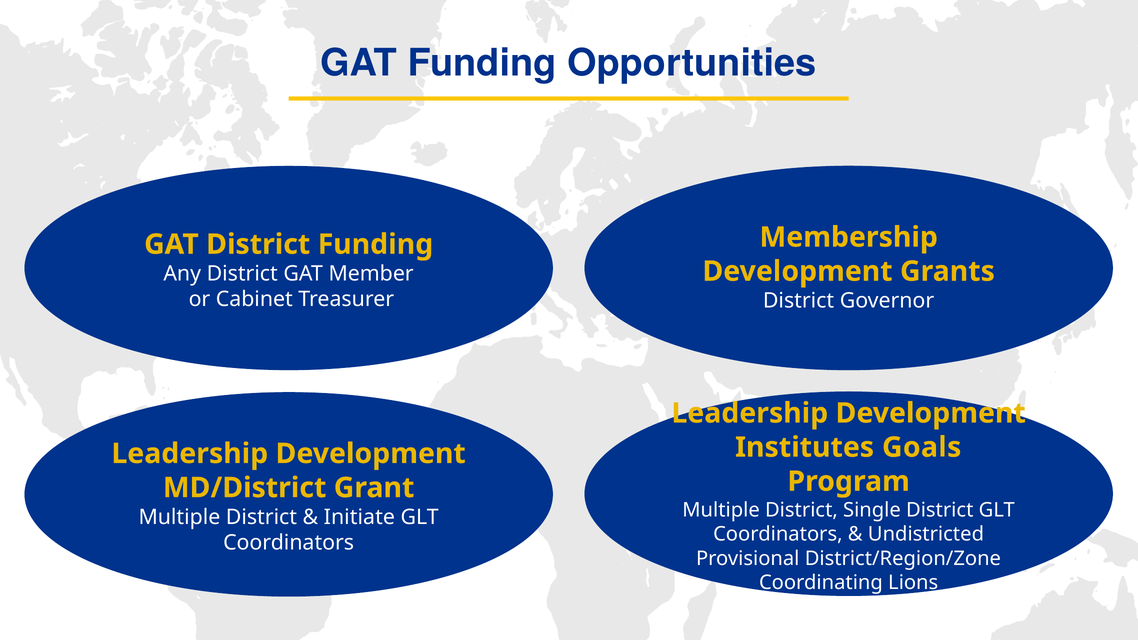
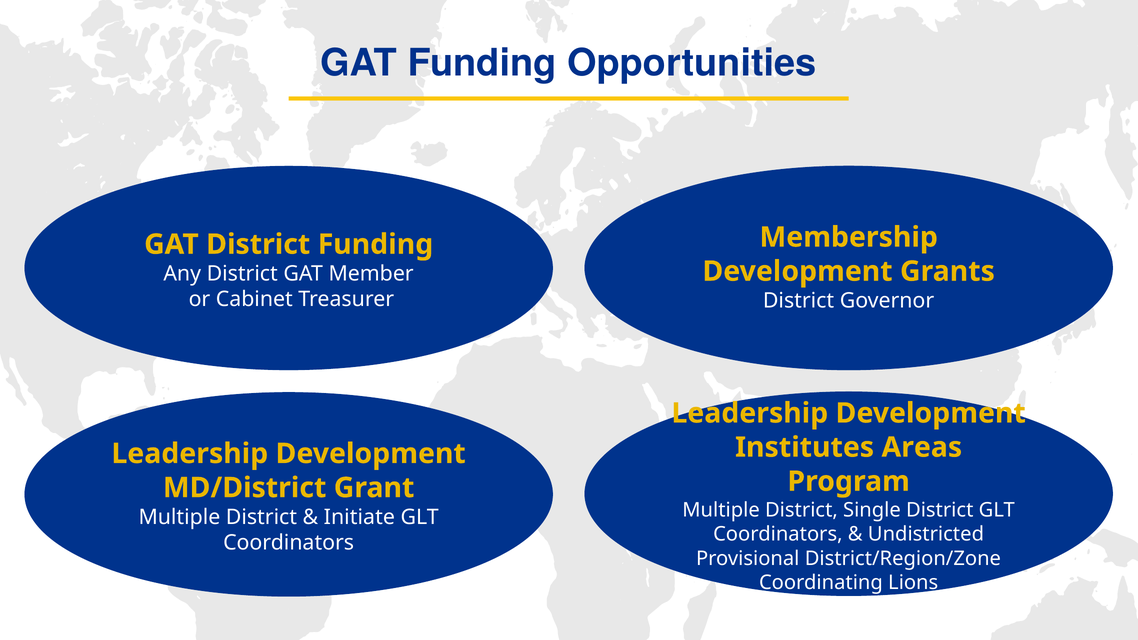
Goals: Goals -> Areas (922, 447)
